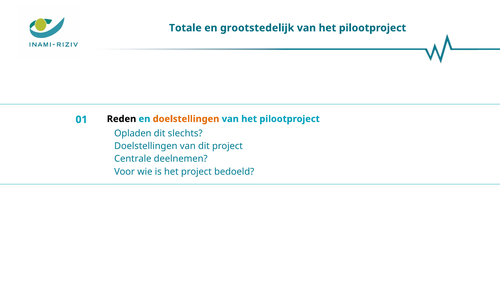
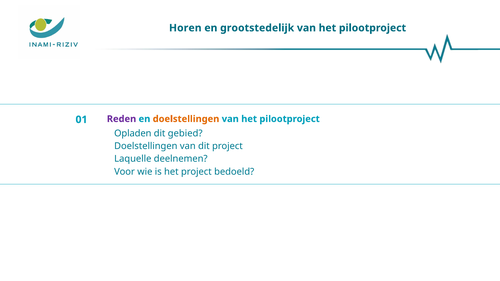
Totale: Totale -> Horen (185, 28)
Reden colour: black -> purple (122, 119)
slechts: slechts -> gebied (185, 133)
Centrale: Centrale -> Laquelle (133, 159)
